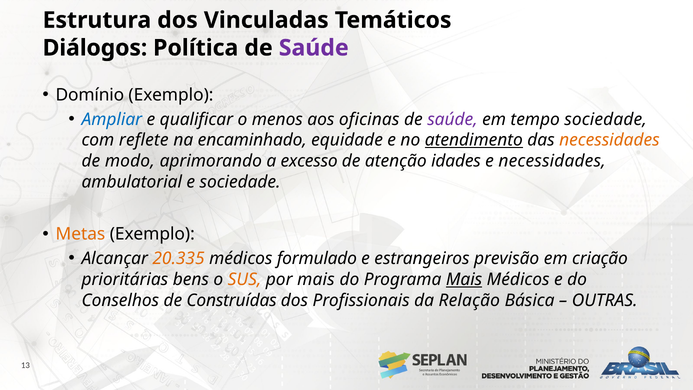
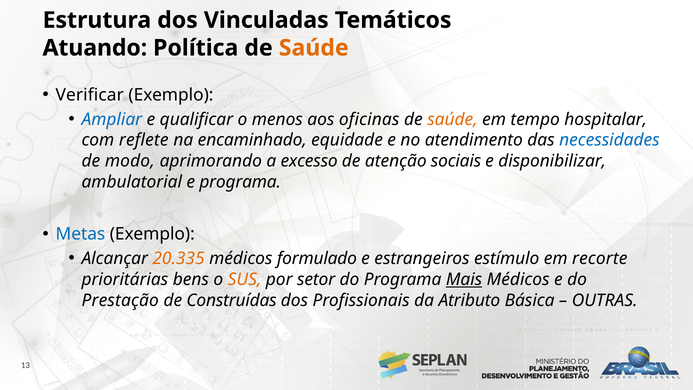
Diálogos: Diálogos -> Atuando (95, 48)
Saúde colour: purple -> orange (314, 48)
Domínio: Domínio -> Verificar (90, 95)
saúde colour: purple -> orange (452, 119)
tempo sociedade: sociedade -> hospitalar (606, 119)
atendimento underline: present -> none (474, 140)
necessidades colour: orange -> blue (609, 140)
idades: idades -> sociais (456, 161)
e necessidades: necessidades -> disponibilizar (552, 161)
e sociedade: sociedade -> programa (240, 182)
Metas colour: orange -> blue (80, 234)
previsão: previsão -> estímulo (507, 259)
criação: criação -> recorte (600, 259)
por mais: mais -> setor (316, 279)
Conselhos: Conselhos -> Prestação (120, 300)
Relação: Relação -> Atributo (469, 300)
